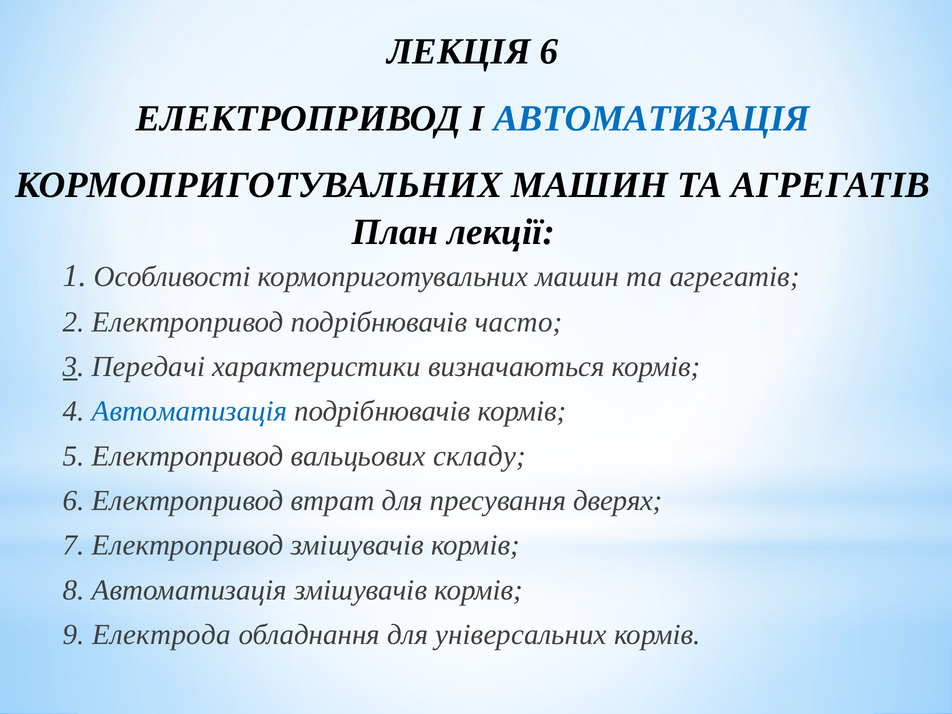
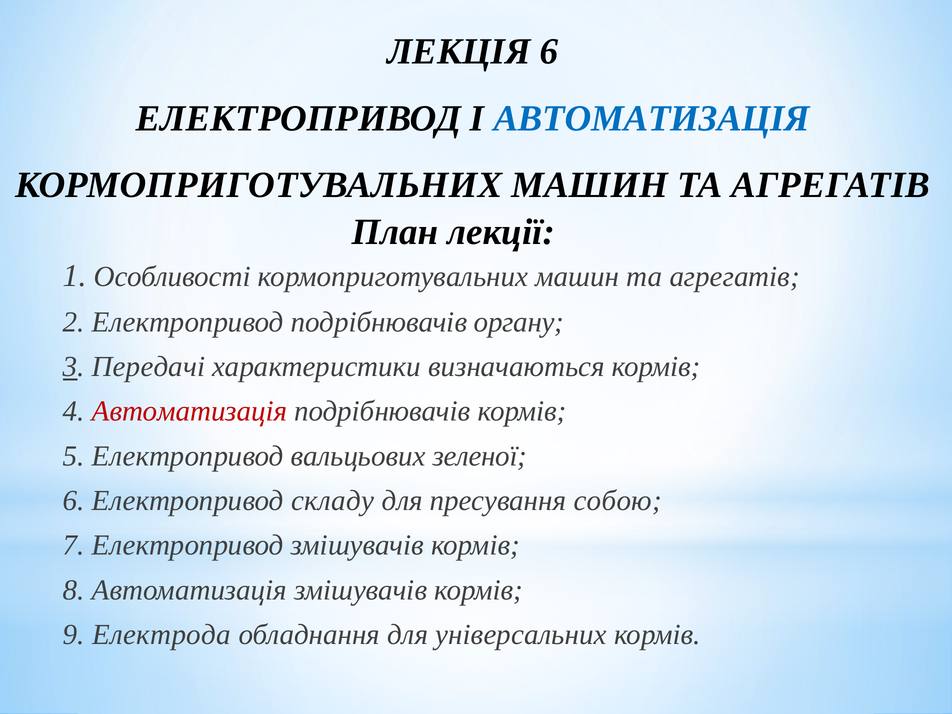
часто: часто -> органу (519, 322)
Автоматизація colour: blue -> red (189, 411)
складу: складу -> зеленої (480, 456)
втрат: втрат -> складу (333, 501)
дверях: дверях -> собою (618, 501)
